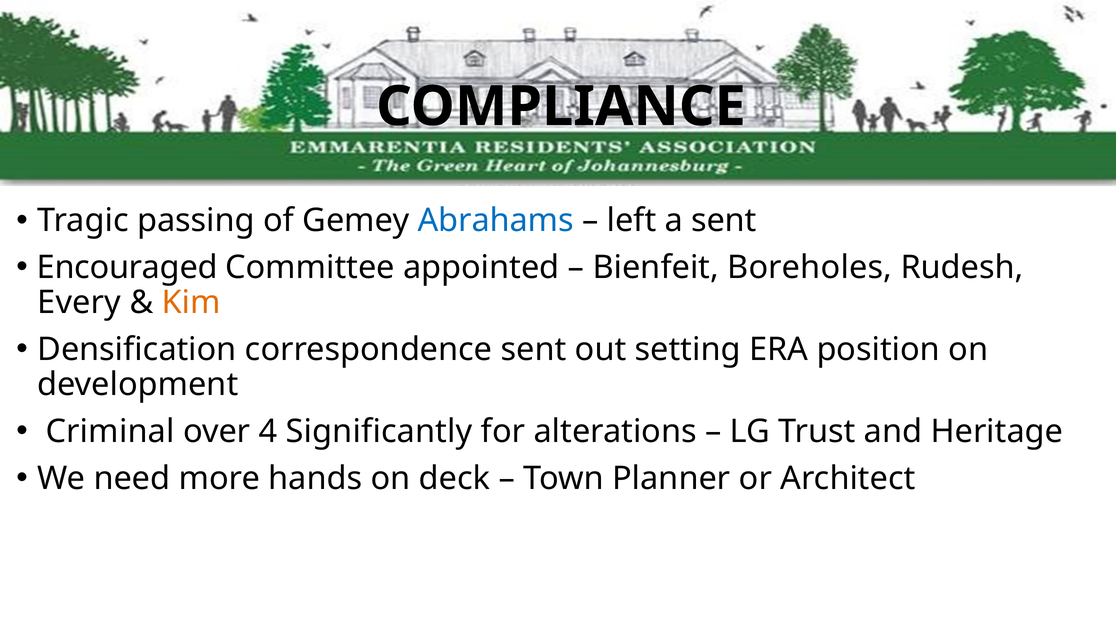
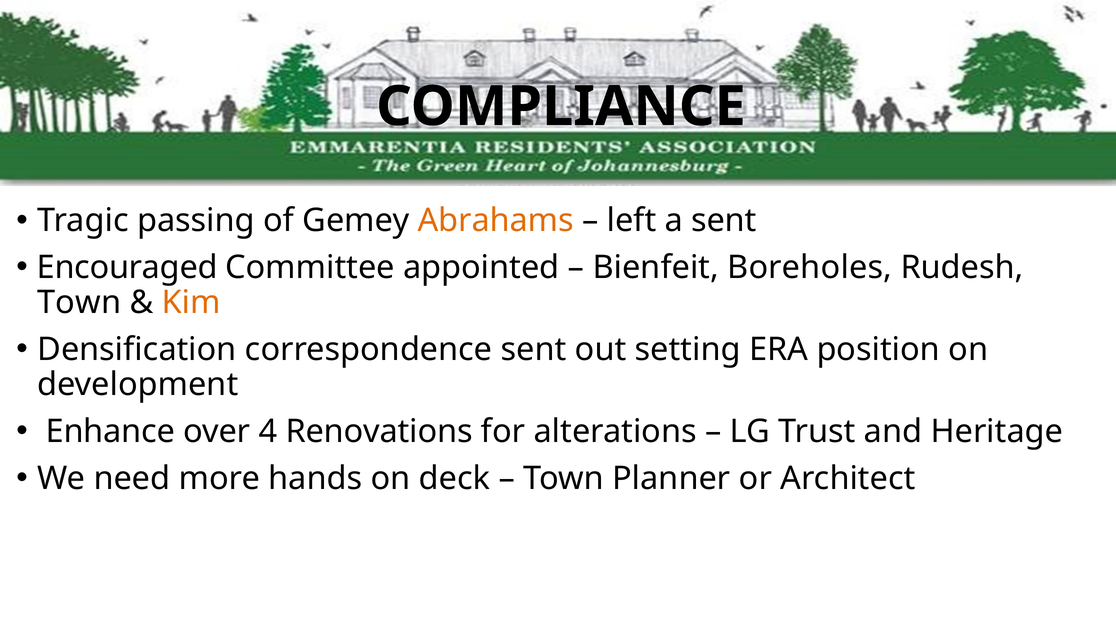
Abrahams colour: blue -> orange (496, 221)
Every: Every -> Town (79, 303)
Criminal: Criminal -> Enhance (110, 431)
Significantly: Significantly -> Renovations (379, 431)
